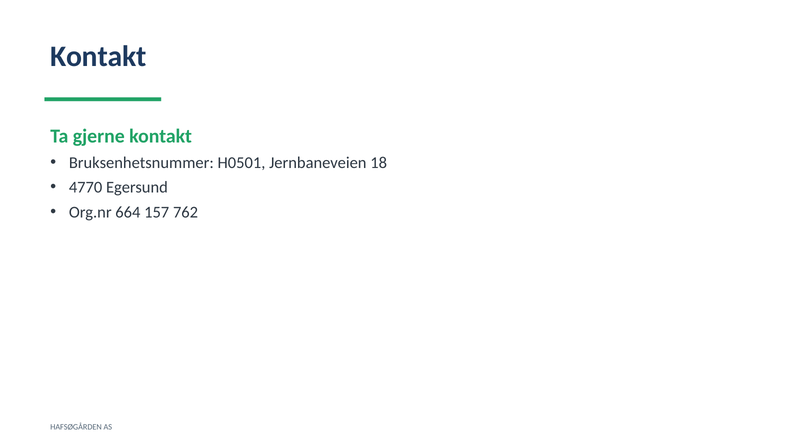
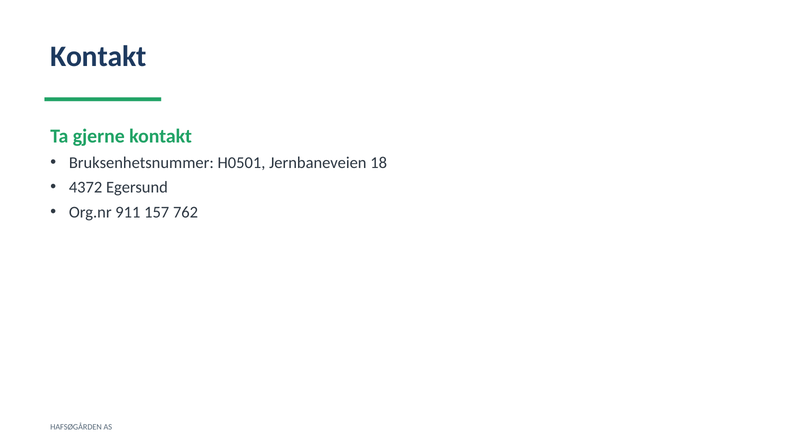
4770: 4770 -> 4372 (86, 187)
664: 664 -> 911 (128, 212)
